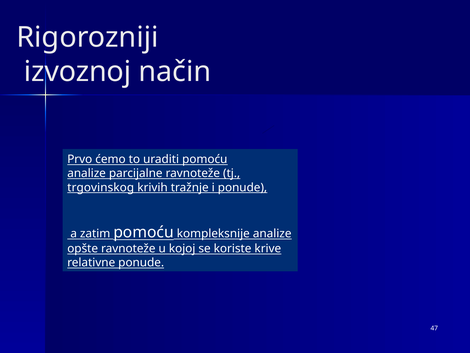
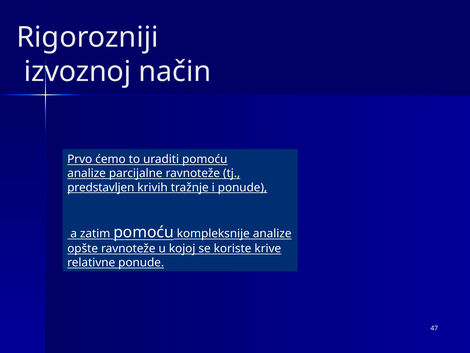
trgovinskog: trgovinskog -> predstavljen (101, 187)
